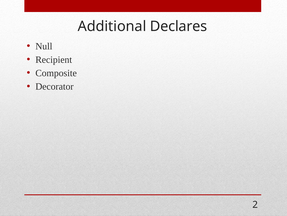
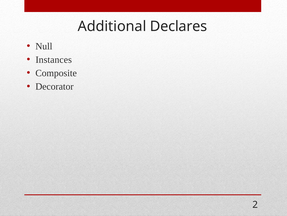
Recipient: Recipient -> Instances (54, 60)
